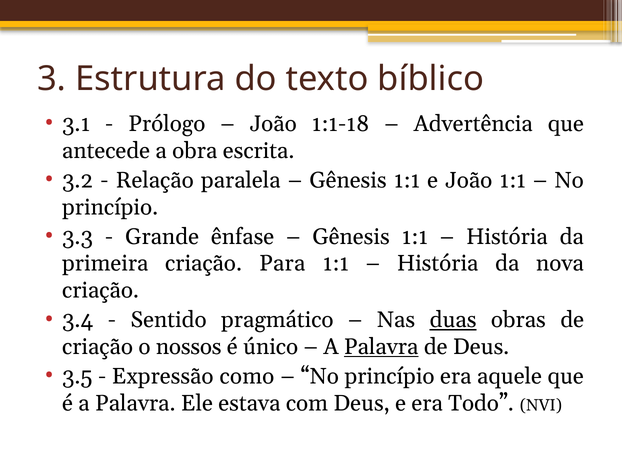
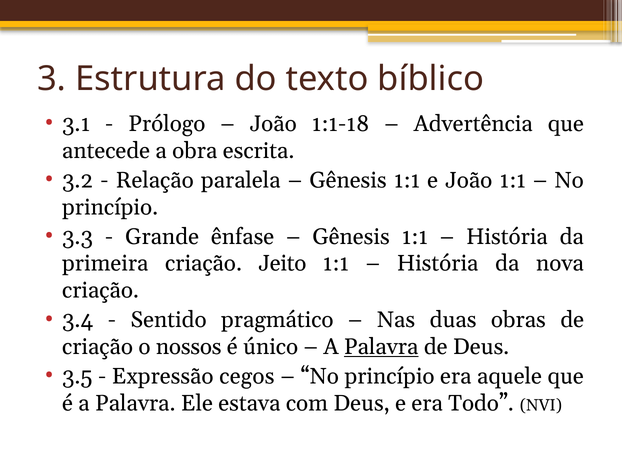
Para: Para -> Jeito (282, 264)
duas underline: present -> none (453, 320)
como: como -> cegos (247, 377)
